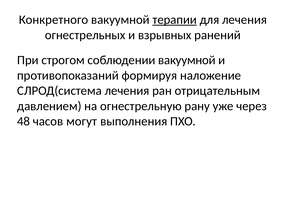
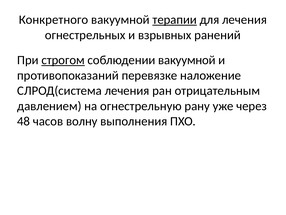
строгом underline: none -> present (63, 60)
формируя: формируя -> перевязке (149, 75)
могут: могут -> волну (82, 121)
